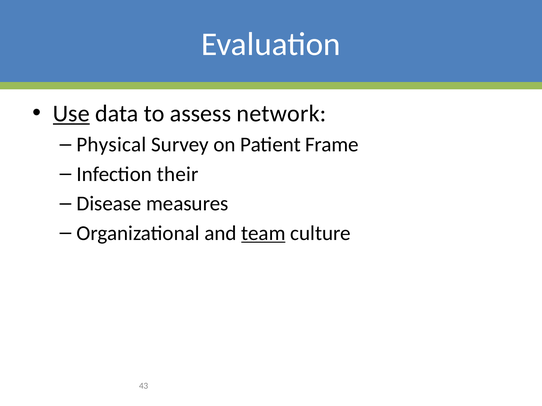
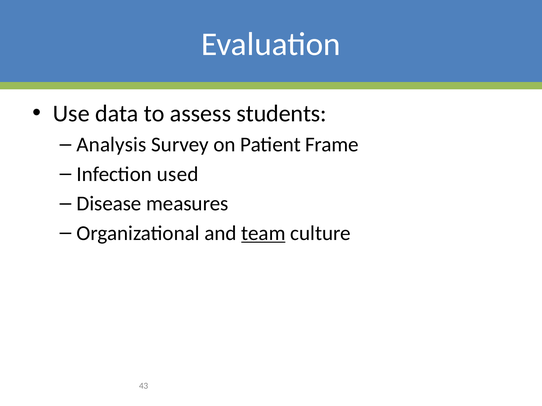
Use underline: present -> none (71, 114)
network: network -> students (282, 114)
Physical: Physical -> Analysis (111, 145)
their: their -> used (178, 174)
